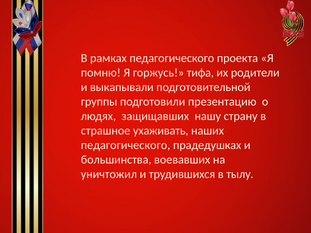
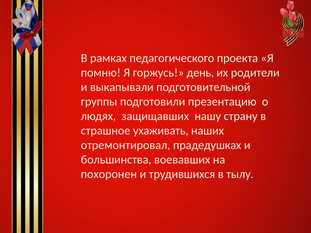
тифа: тифа -> день (200, 73)
педагогического: педагогического -> отремонтировал (126, 145)
уничтожил: уничтожил -> похоронен (109, 174)
